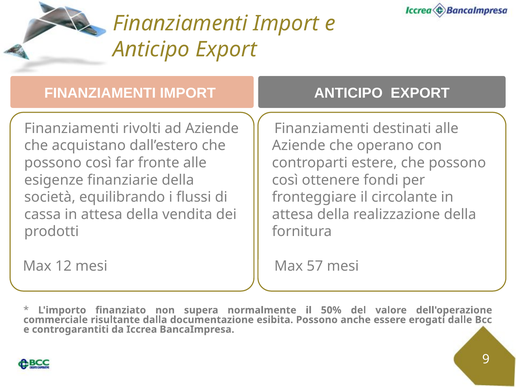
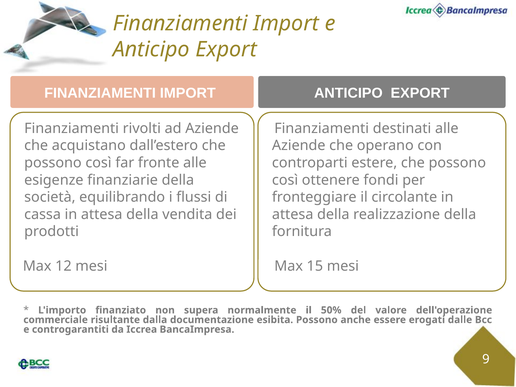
57: 57 -> 15 (315, 266)
